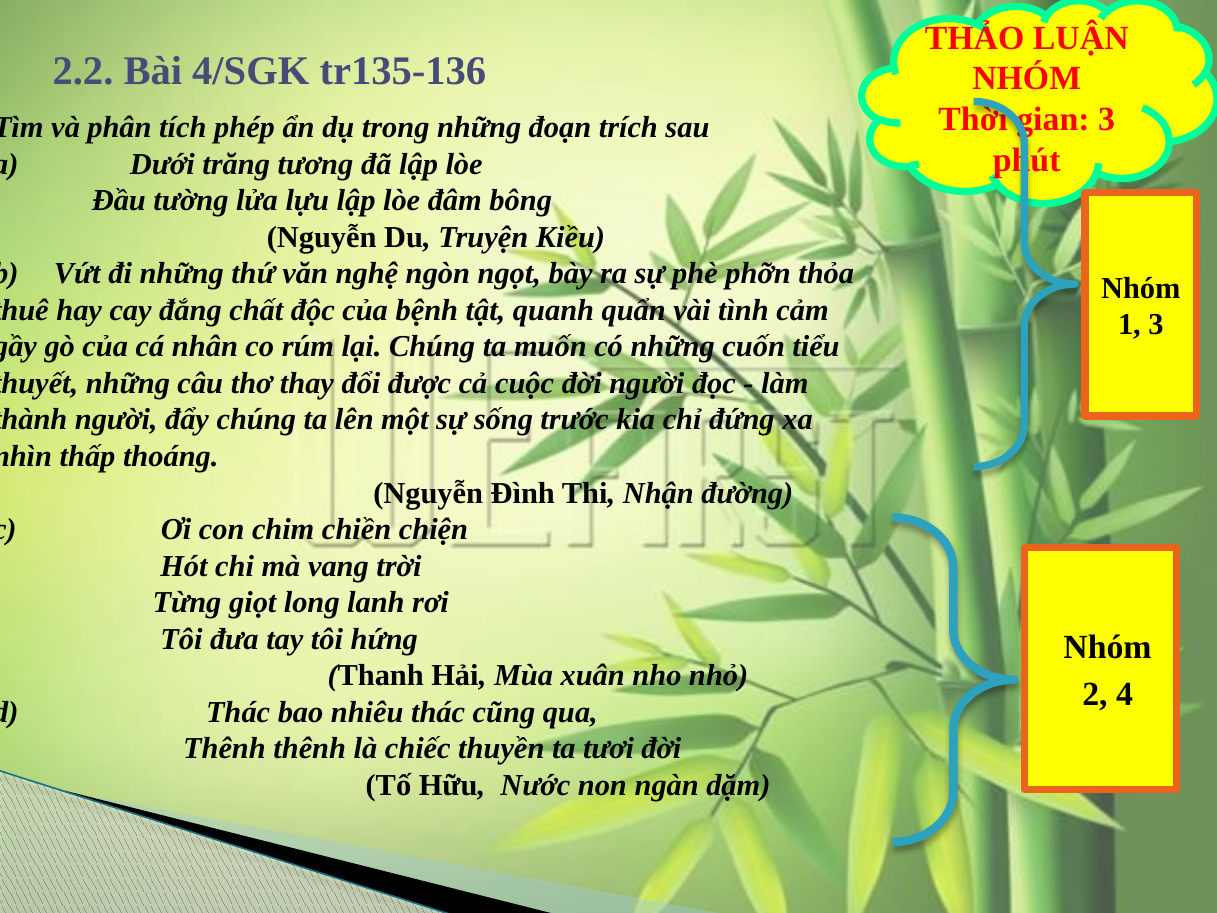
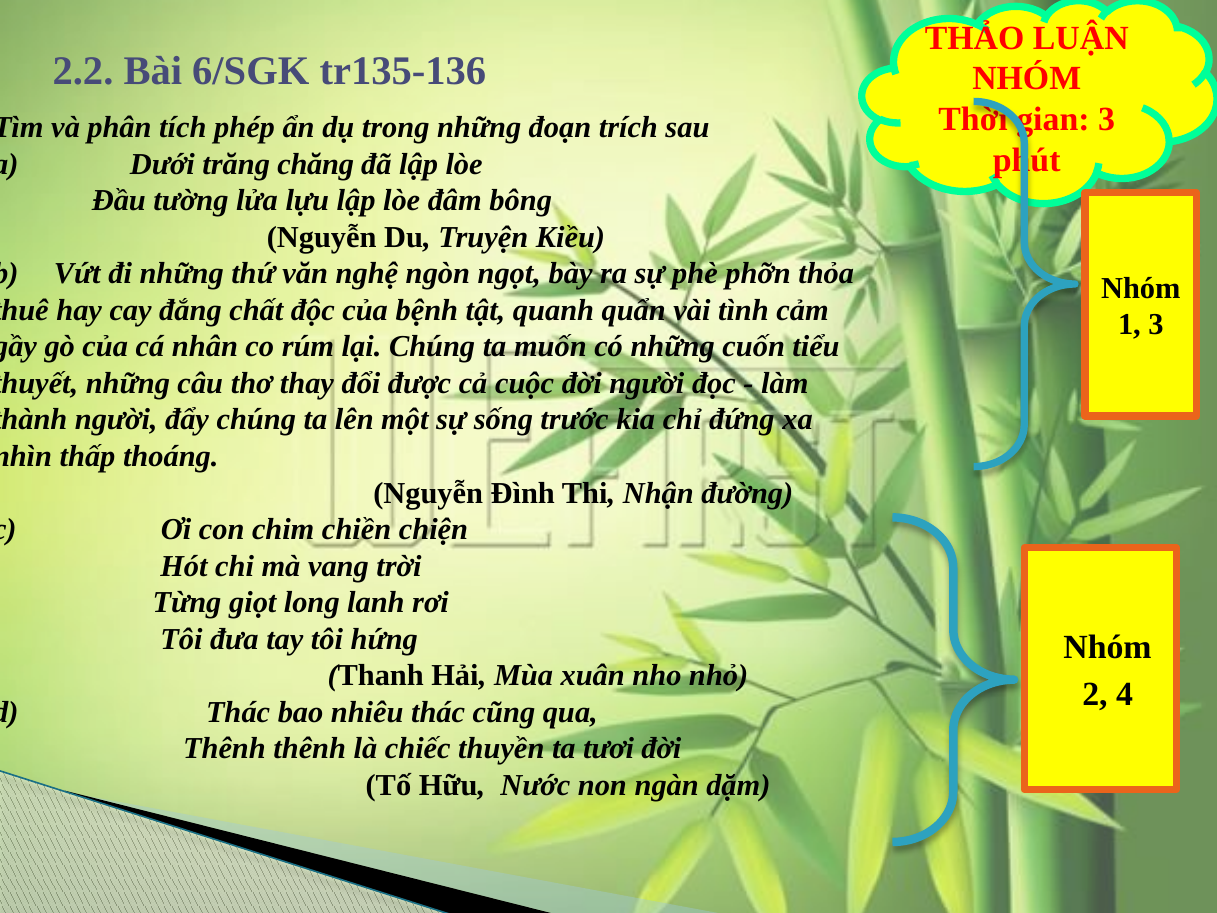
4/SGK: 4/SGK -> 6/SGK (251, 71)
tương: tương -> chăng (316, 164)
